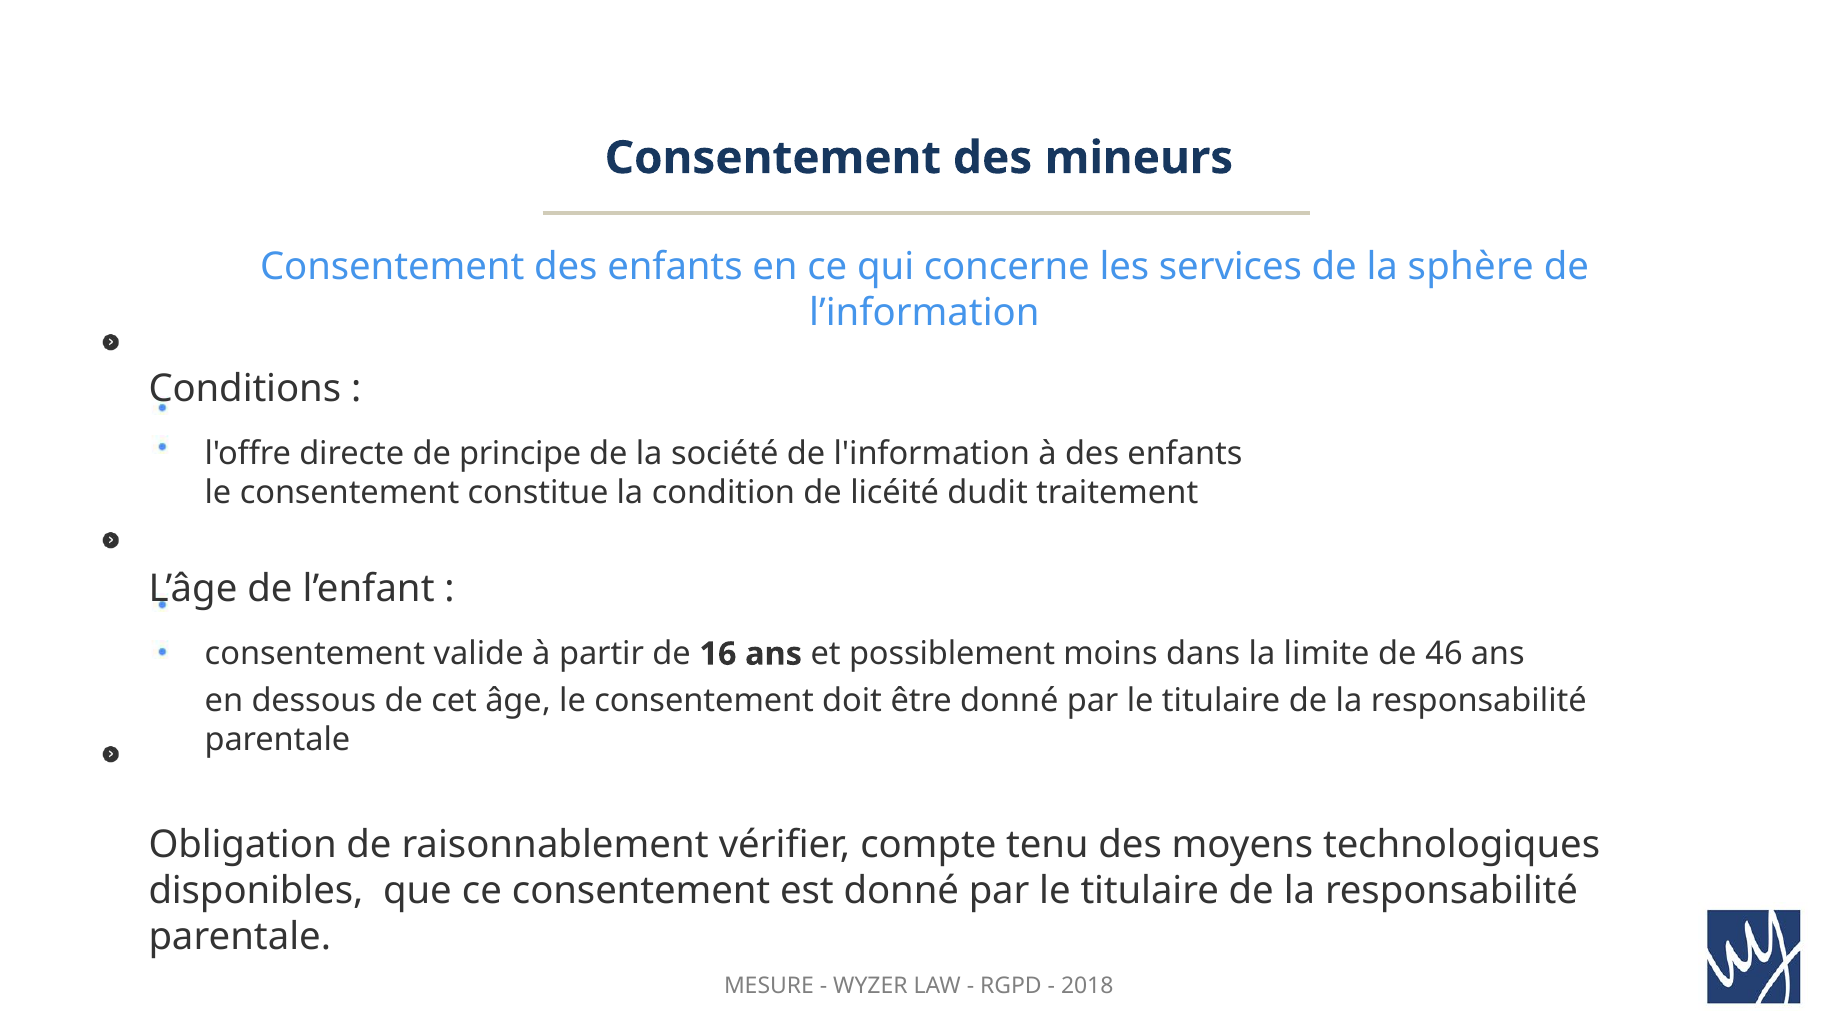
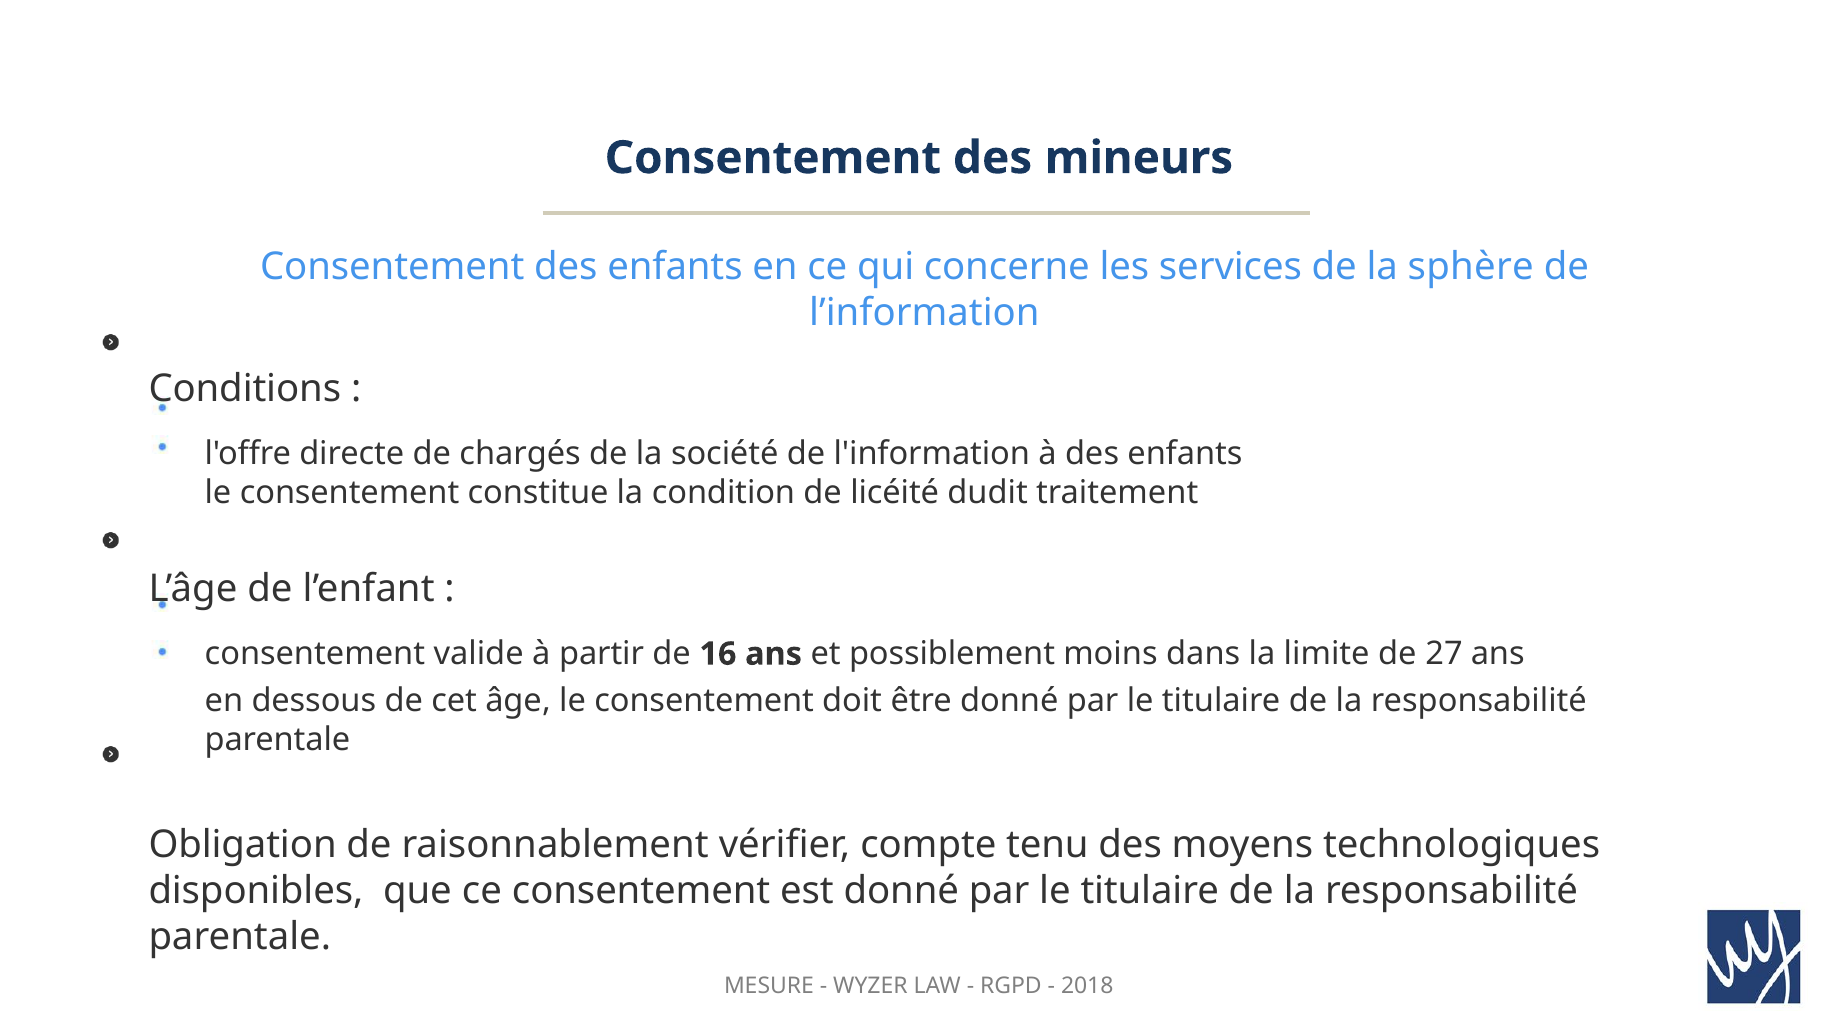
principe: principe -> chargés (520, 454)
46: 46 -> 27 (1444, 654)
